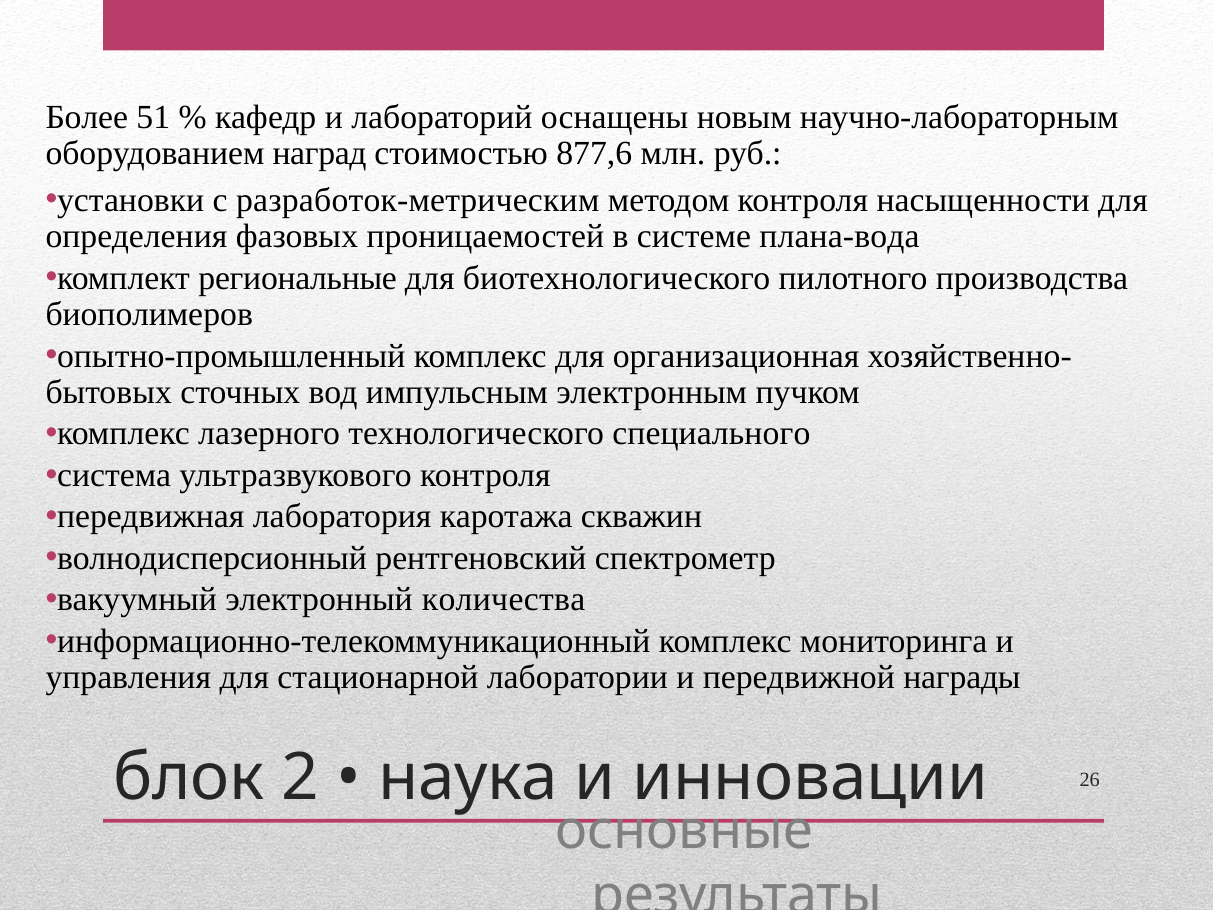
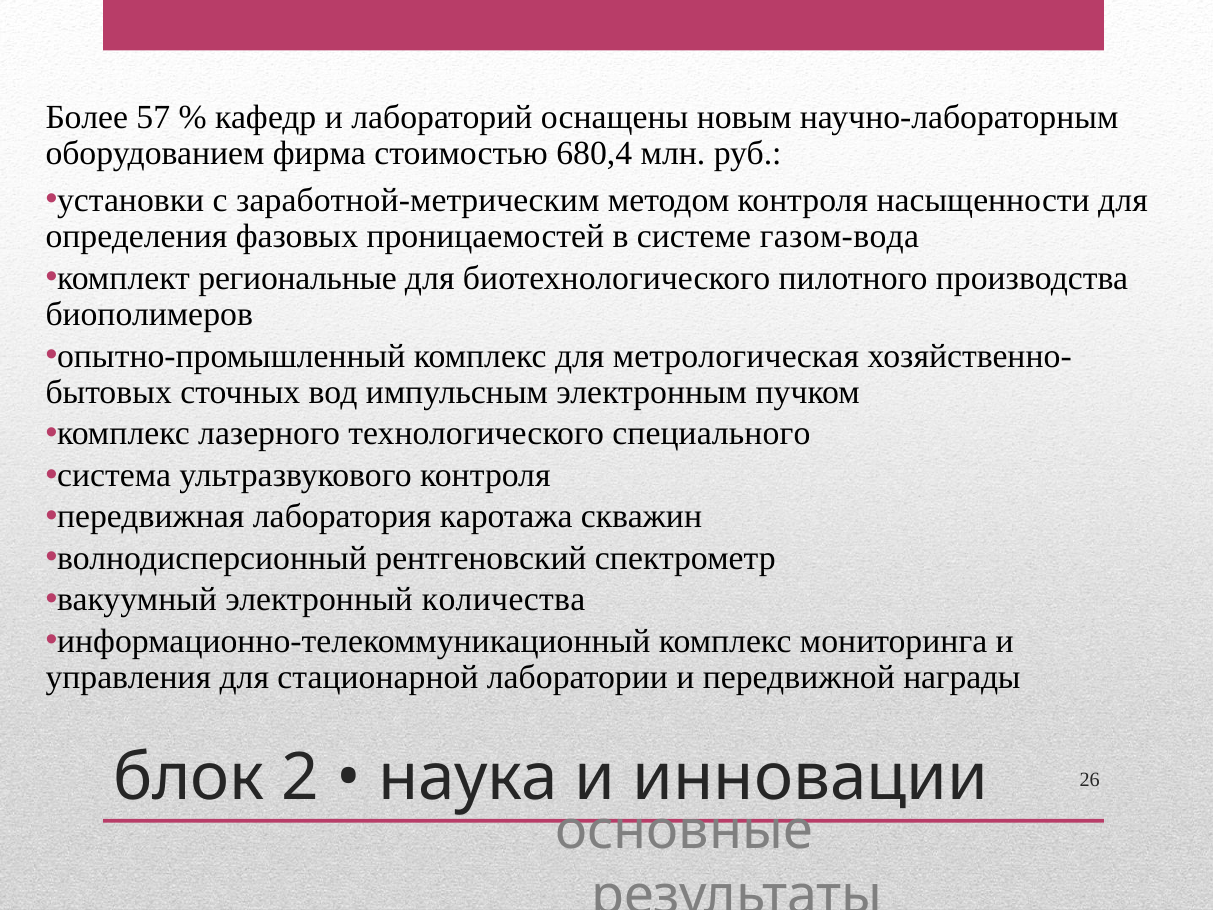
51: 51 -> 57 (153, 117)
наград: наград -> фирма (319, 154)
877,6: 877,6 -> 680,4 (594, 154)
разработок-метрическим: разработок-метрическим -> заработной-метрическим (418, 200)
плана-вода: плана-вода -> газом-вода (839, 237)
организационная: организационная -> метрологическая (736, 356)
